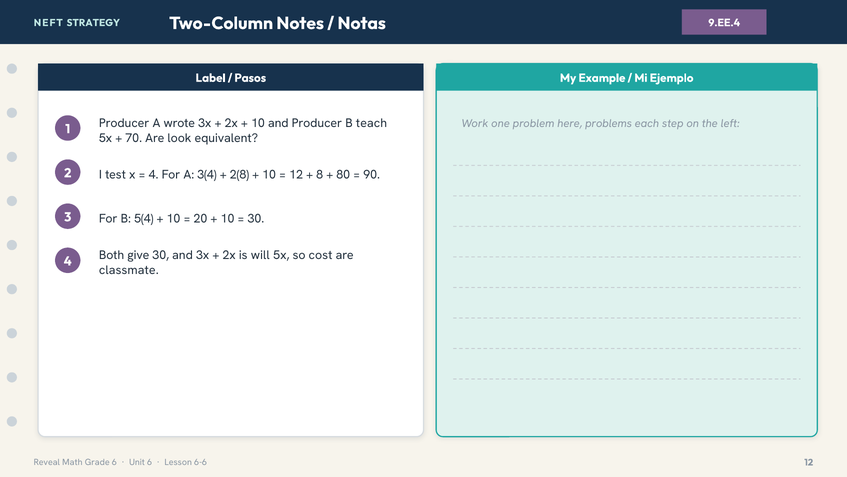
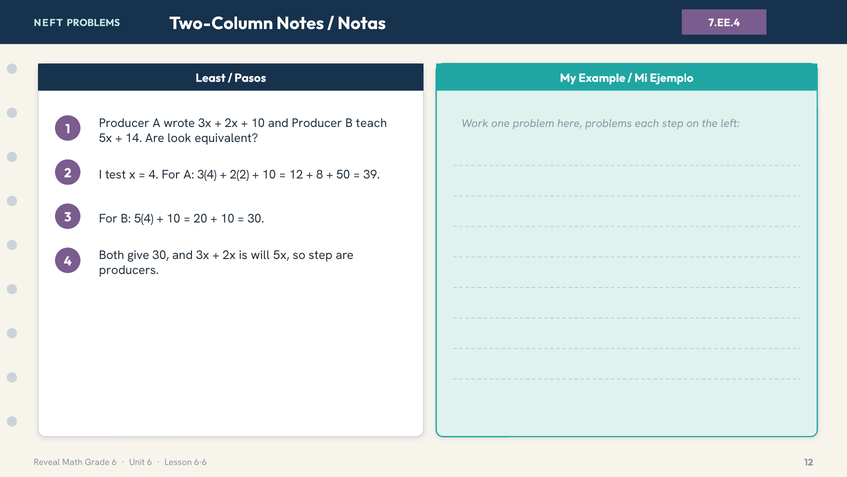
NEFT STRATEGY: STRATEGY -> PROBLEMS (93, 23)
9.EE.4: 9.EE.4 -> 7.EE.4 (724, 23)
Label: Label -> Least (211, 78)
70: 70 -> 14 (134, 138)
2(8: 2(8 -> 2(2 (239, 174)
80: 80 -> 50 (343, 174)
90: 90 -> 39 (372, 174)
so cost: cost -> step (321, 255)
classmate: classmate -> producers (129, 270)
